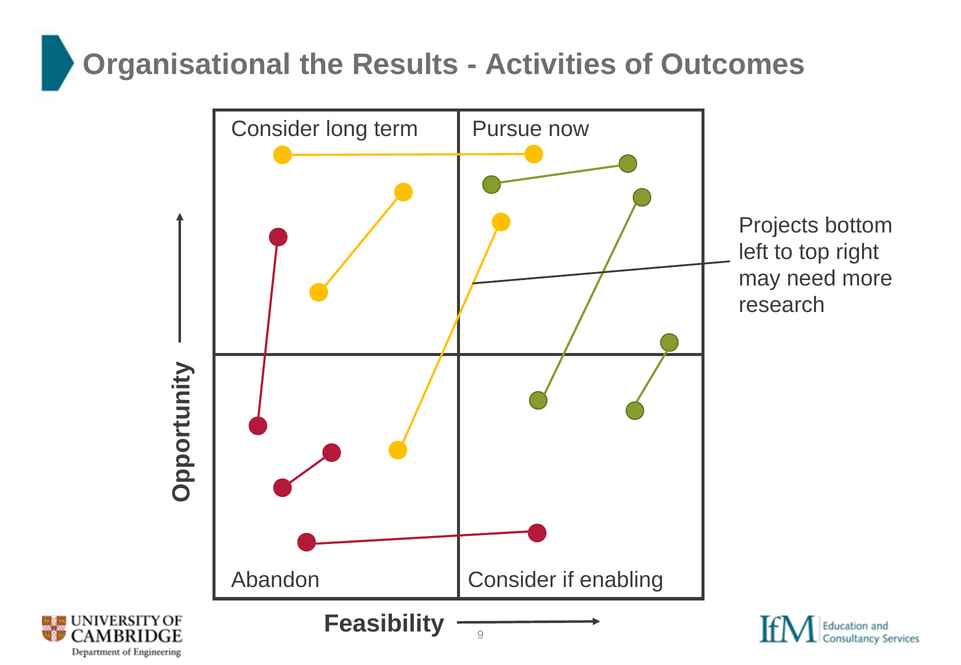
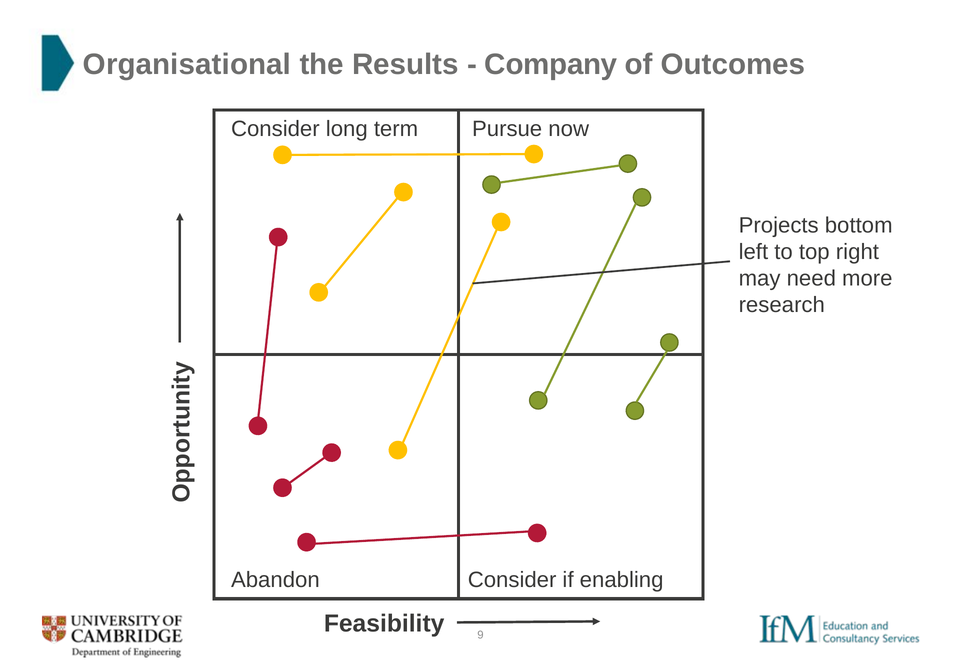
Activities: Activities -> Company (551, 64)
